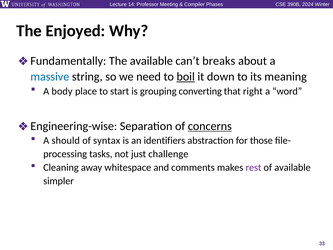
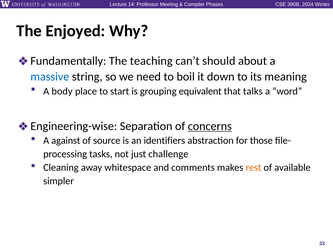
The available: available -> teaching (151, 61)
breaks: breaks -> should (219, 61)
boil underline: present -> none (186, 77)
converting: converting -> equivalent (200, 91)
right: right -> talks (253, 91)
should: should -> against (66, 140)
syntax: syntax -> source (107, 140)
rest colour: purple -> orange (253, 167)
